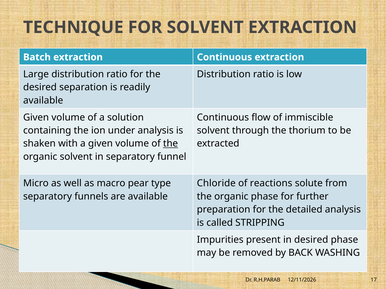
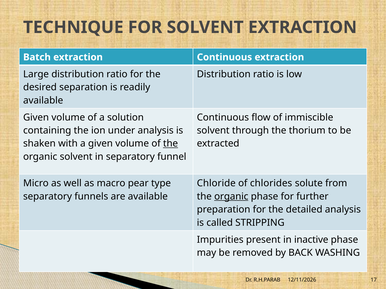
reactions: reactions -> chlorides (271, 184)
organic underline: none -> present (231, 197)
in desired: desired -> inactive (311, 240)
